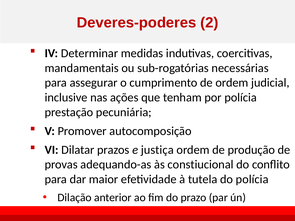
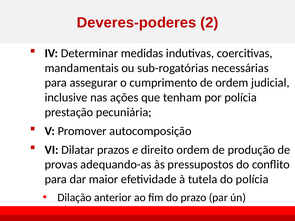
justiça: justiça -> direito (157, 150)
constiucional: constiucional -> pressupostos (201, 165)
